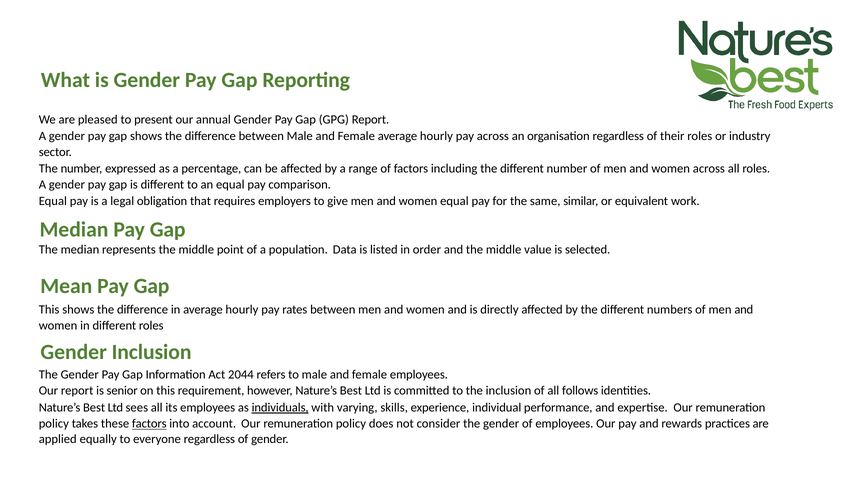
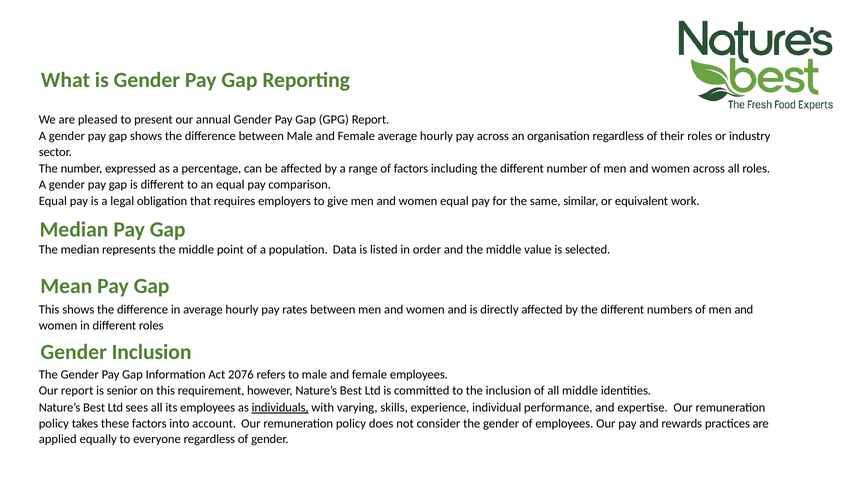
2044: 2044 -> 2076 (241, 375)
all follows: follows -> middle (580, 391)
factors underline: present -> none (149, 424)
